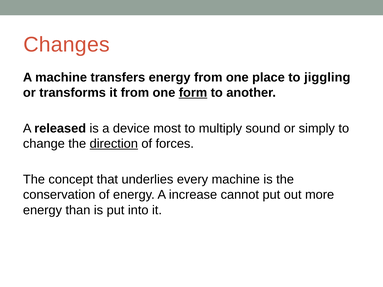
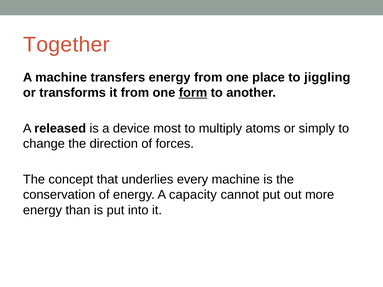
Changes: Changes -> Together (66, 45)
sound: sound -> atoms (263, 129)
direction underline: present -> none (114, 144)
increase: increase -> capacity (193, 195)
